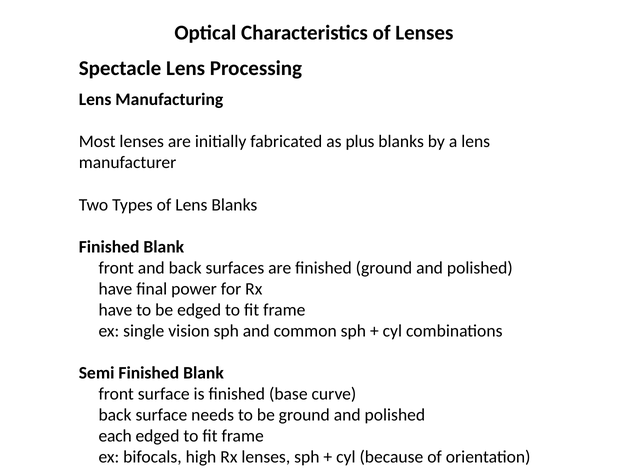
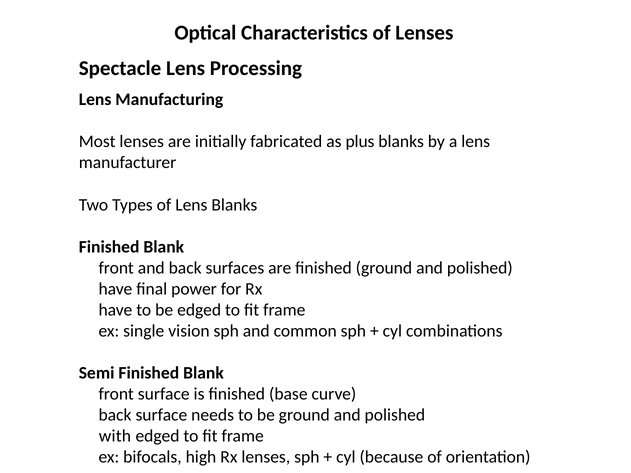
each: each -> with (115, 436)
